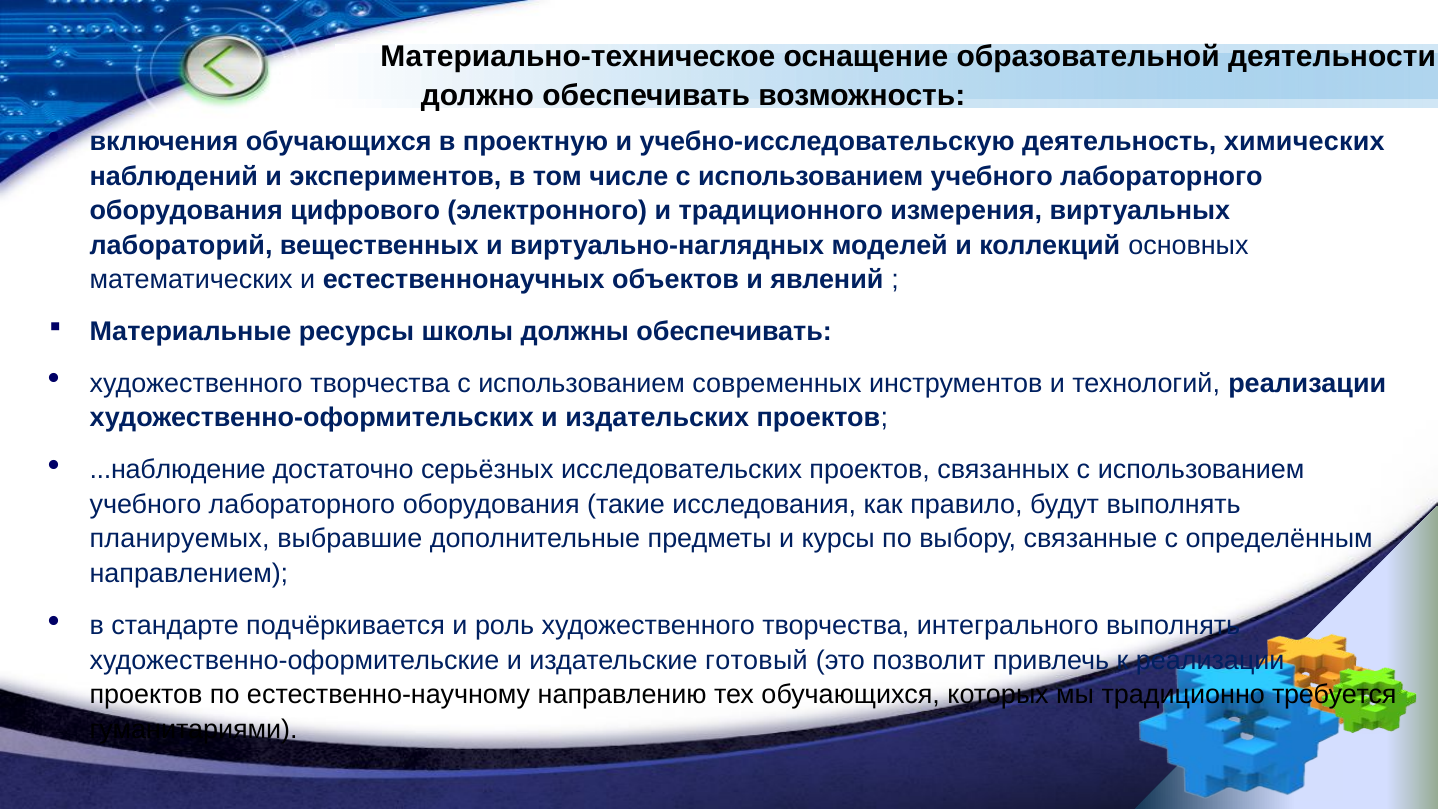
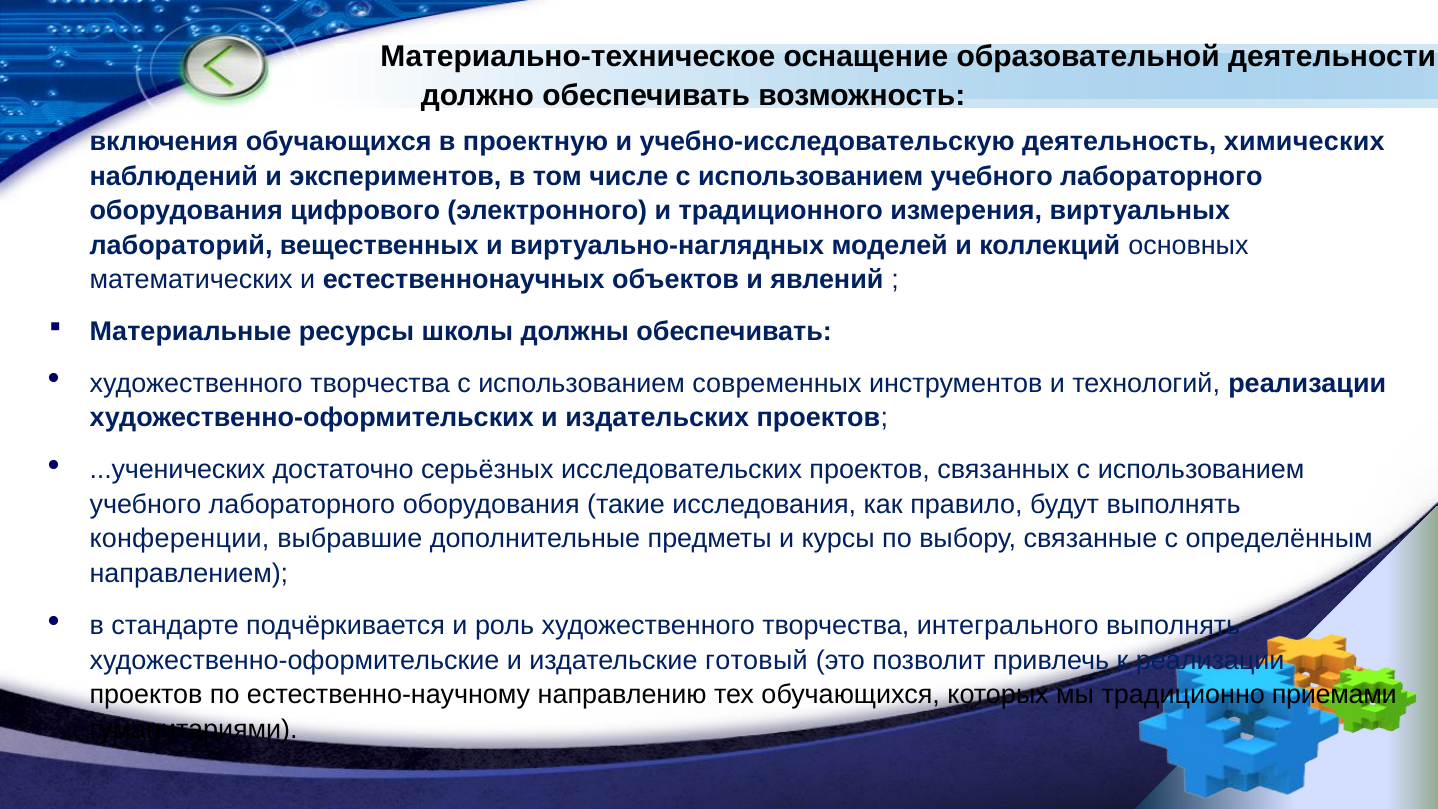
...наблюдение: ...наблюдение -> ...ученических (177, 470)
планируемых: планируемых -> конференции (180, 539)
требуется: требуется -> приемами (1334, 695)
